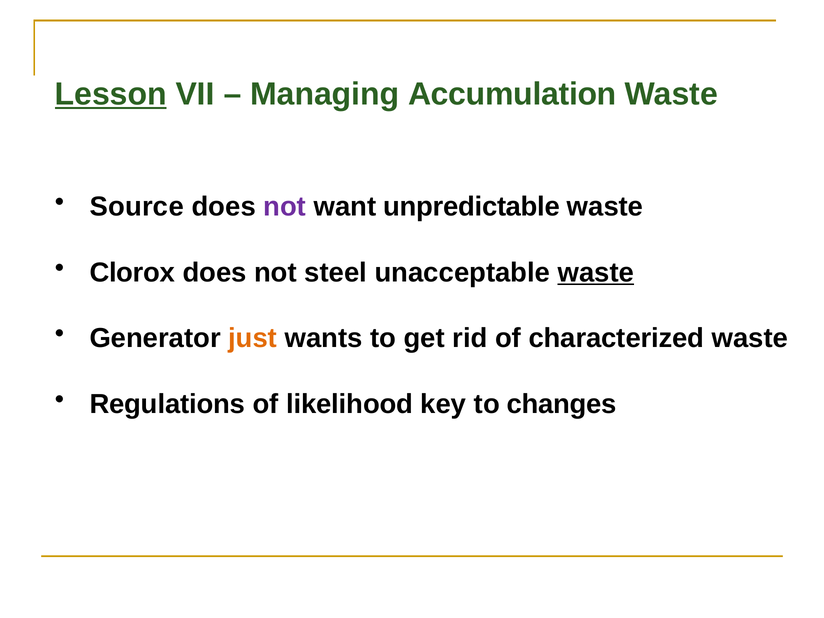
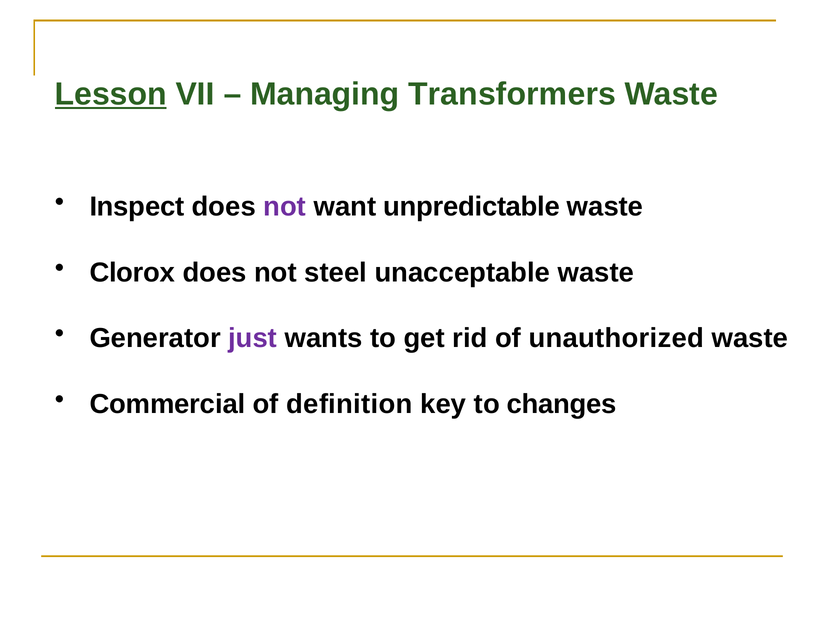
Accumulation: Accumulation -> Transformers (512, 94)
Source: Source -> Inspect (137, 207)
waste underline: present -> none (596, 272)
just colour: orange -> purple (253, 338)
characterized: characterized -> unauthorized (616, 338)
Regulations: Regulations -> Commercial (167, 404)
likelihood: likelihood -> definition (349, 404)
